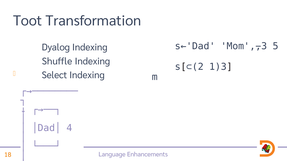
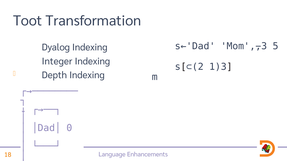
Shuffle: Shuffle -> Integer (57, 61)
Select: Select -> Depth (54, 75)
4: 4 -> 0 (69, 128)
